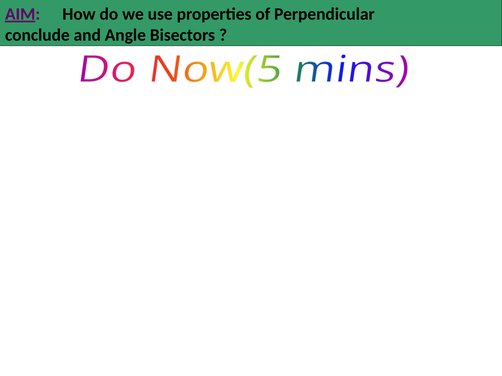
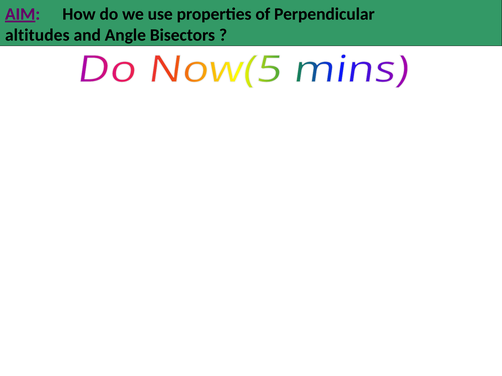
conclude: conclude -> altitudes (37, 35)
